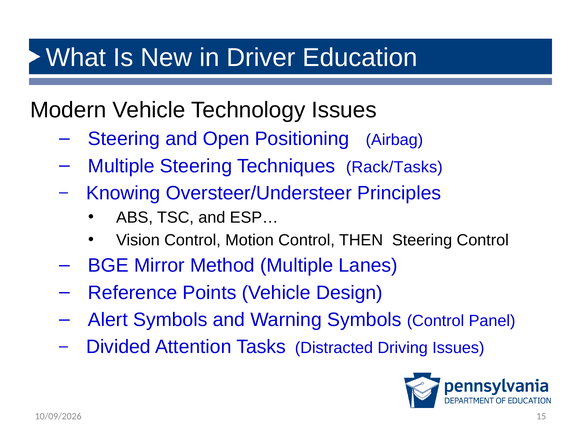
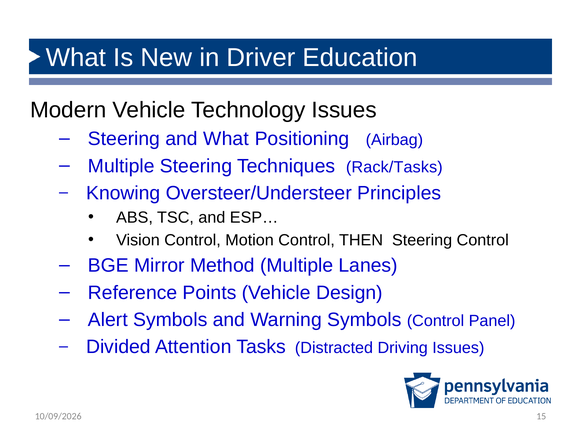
and Open: Open -> What (226, 139)
